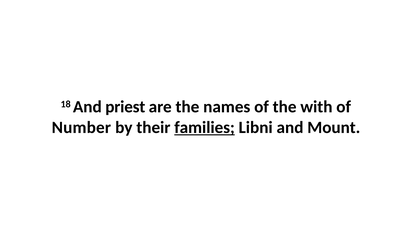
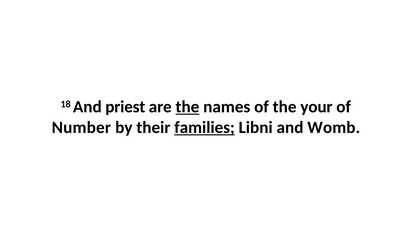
the underline: none -> present (187, 107)
with: with -> your (316, 107)
Mount: Mount -> Womb (334, 127)
